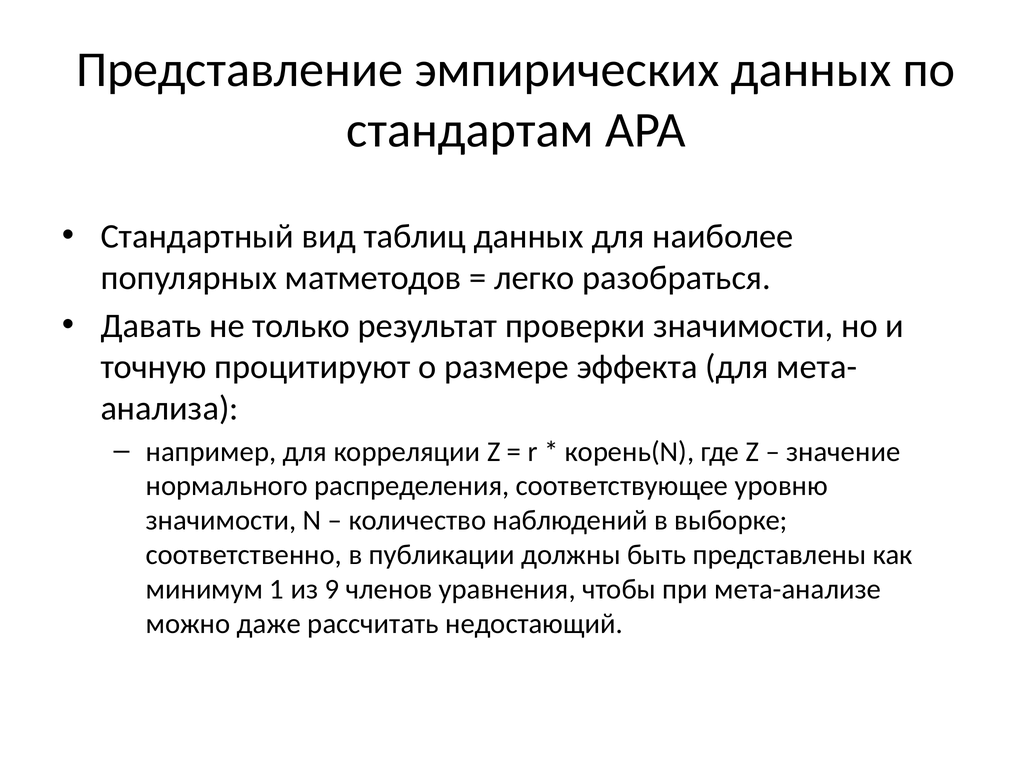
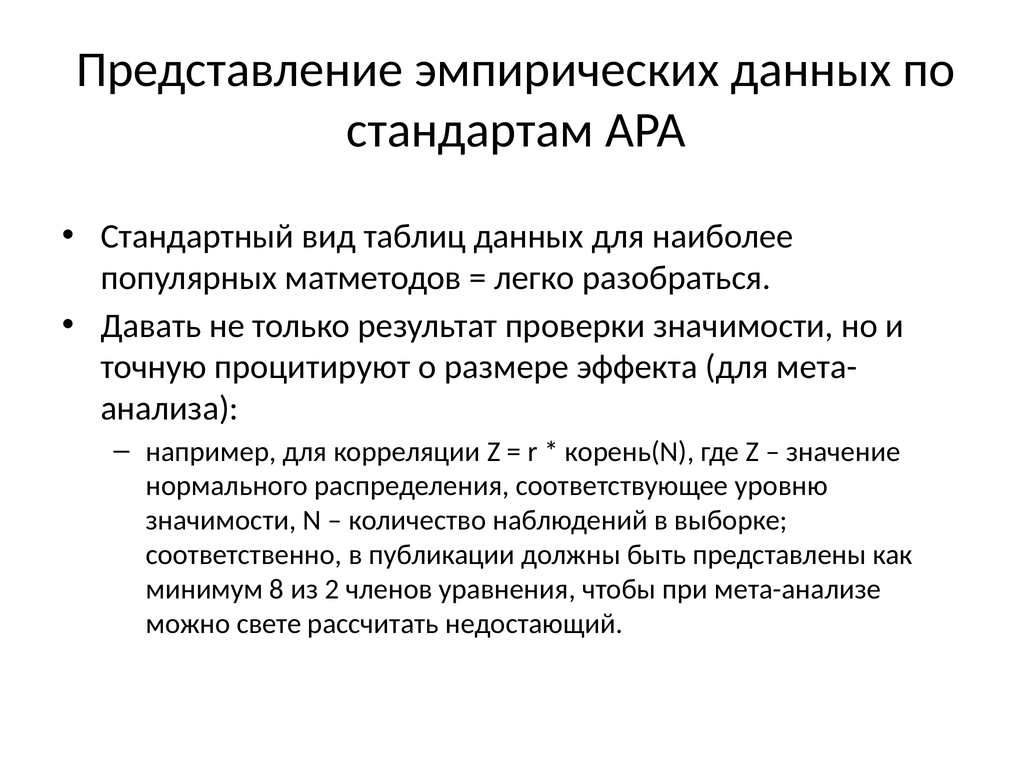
1: 1 -> 8 (277, 589)
9: 9 -> 2 (332, 589)
даже: даже -> свете (269, 624)
